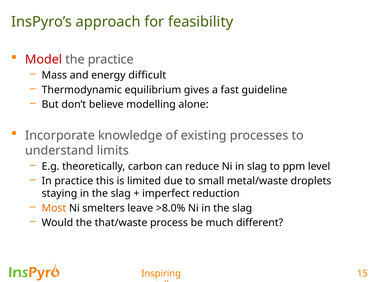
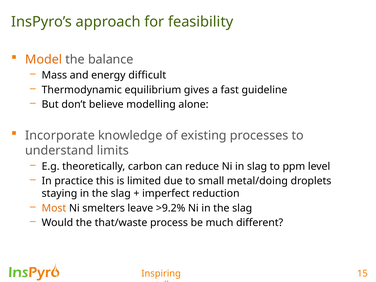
Model colour: red -> orange (44, 60)
the practice: practice -> balance (111, 60)
metal/waste: metal/waste -> metal/doing (257, 181)
>8.0%: >8.0% -> >9.2% (171, 208)
